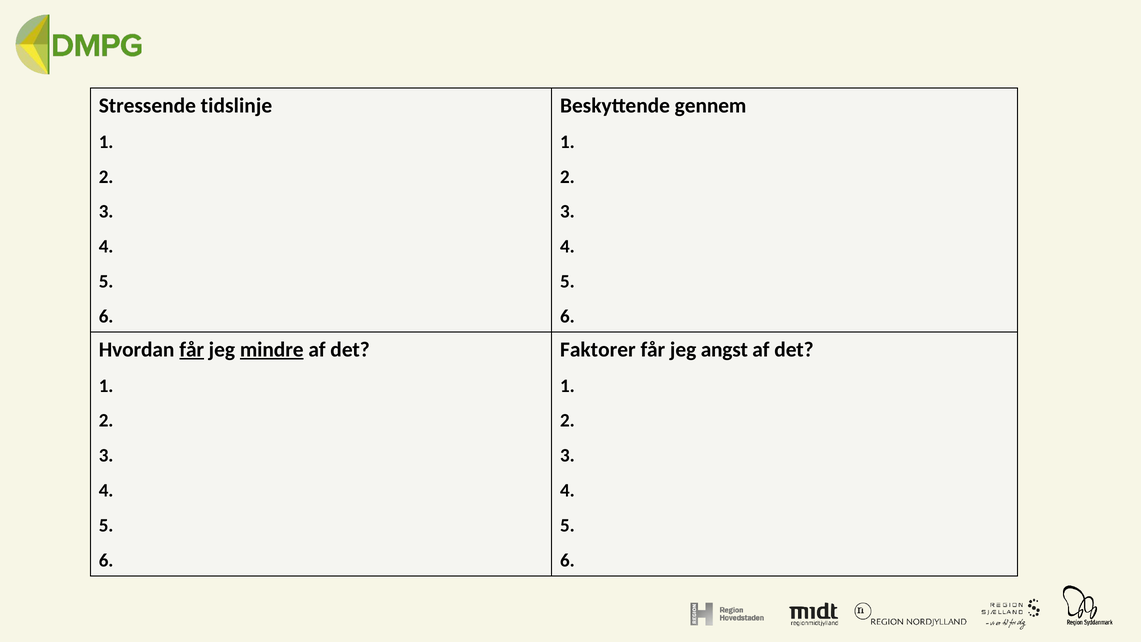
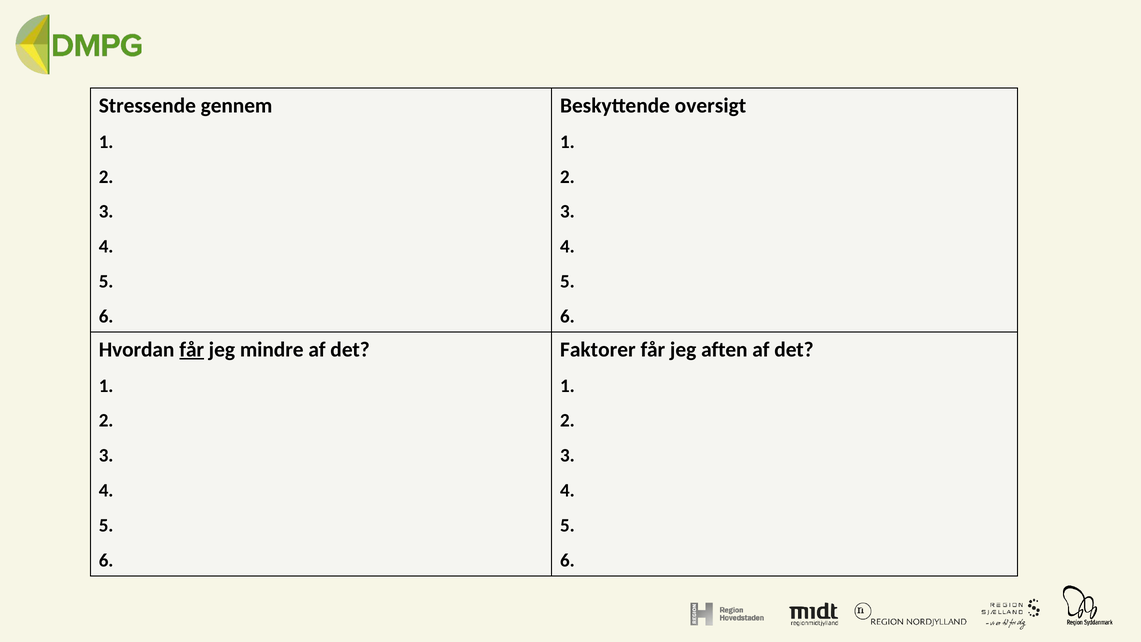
tidslinje: tidslinje -> gennem (237, 106)
gennem: gennem -> oversigt (711, 106)
mindre underline: present -> none (272, 349)
angst: angst -> aften (724, 349)
